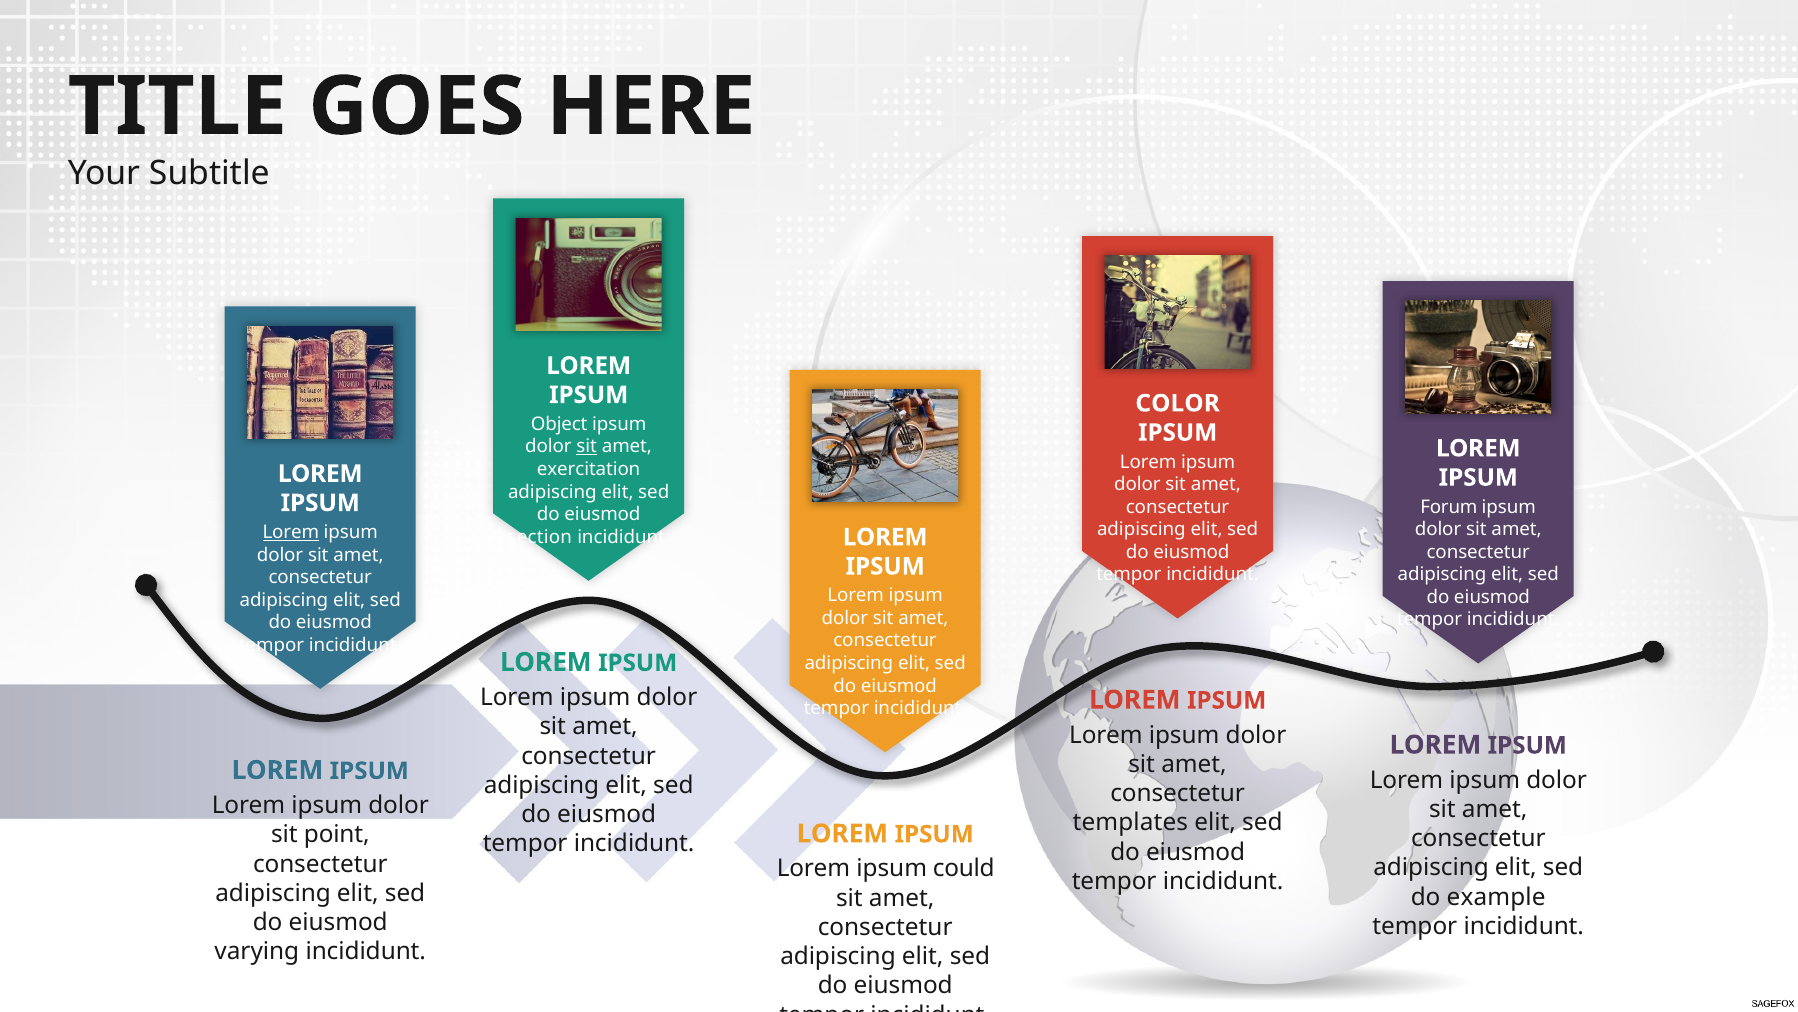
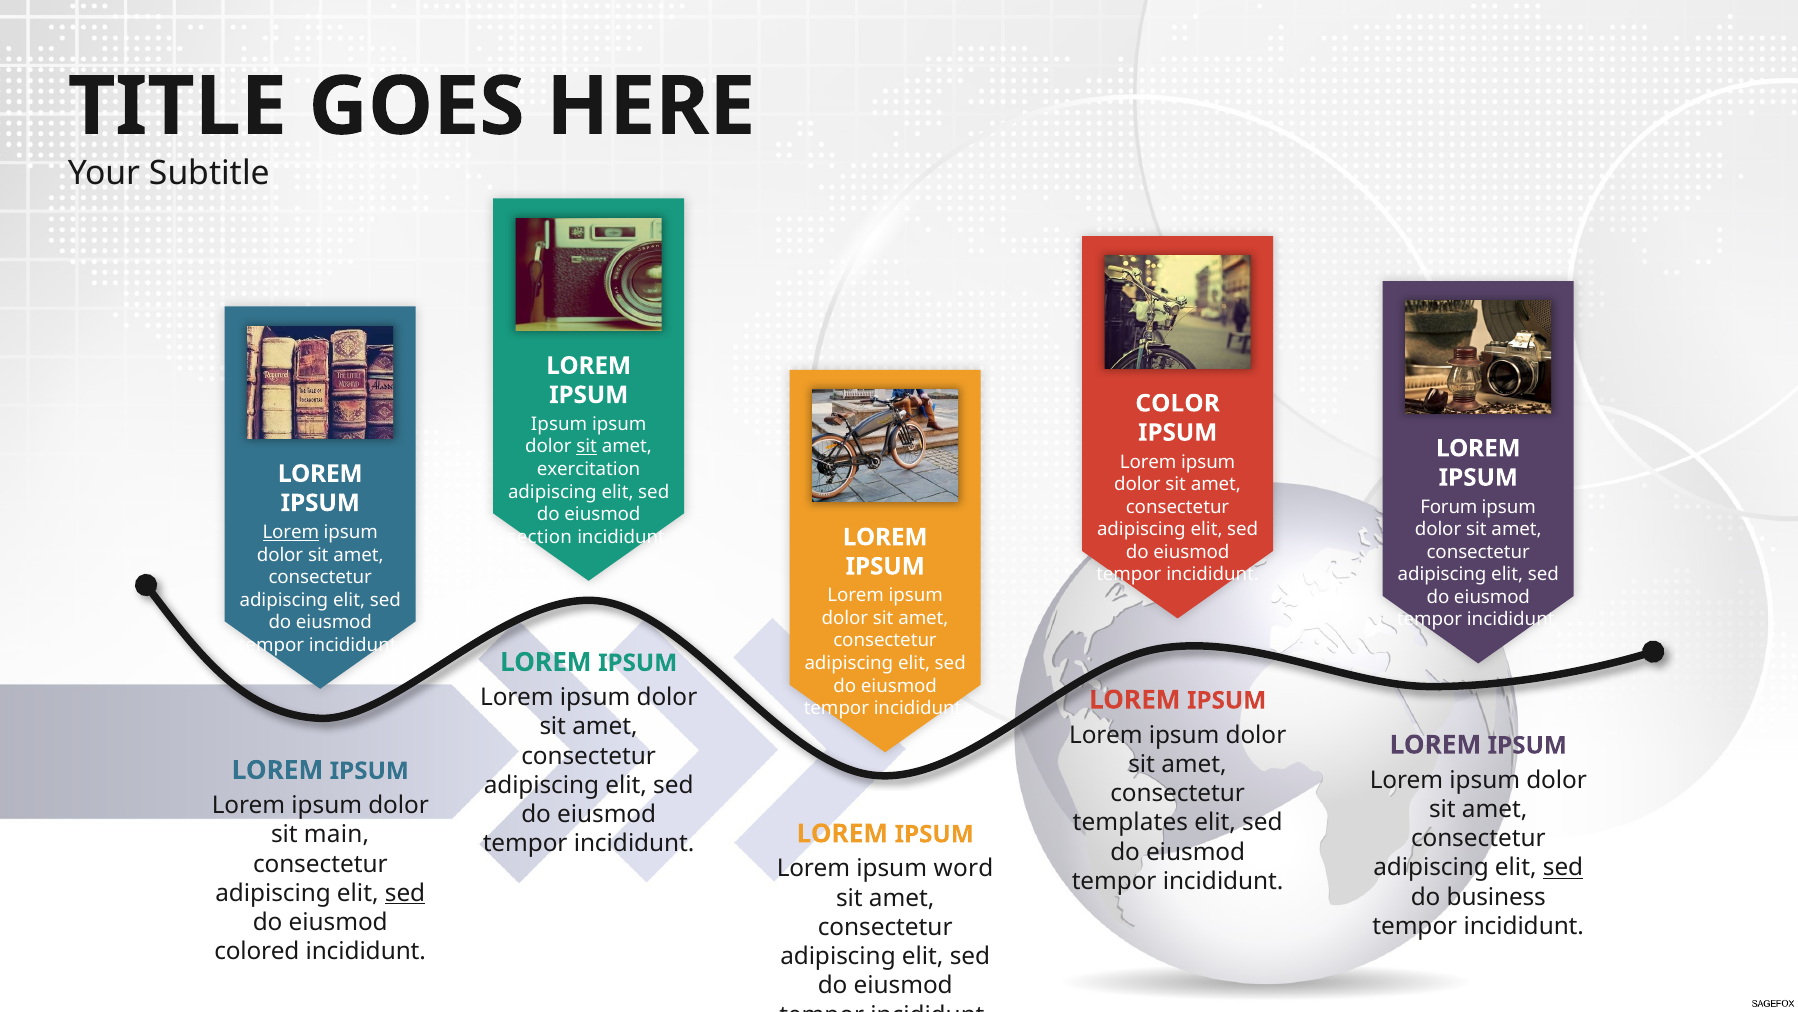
Object: Object -> Ipsum (559, 424)
point: point -> main (337, 834)
sed underline: none -> present (1563, 867)
could: could -> word (963, 868)
sed underline: none -> present (405, 893)
example: example -> business (1496, 897)
varying: varying -> colored (257, 951)
